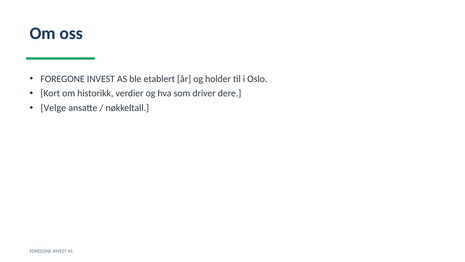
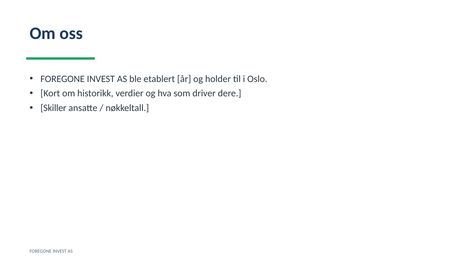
Velge: Velge -> Skiller (53, 108)
